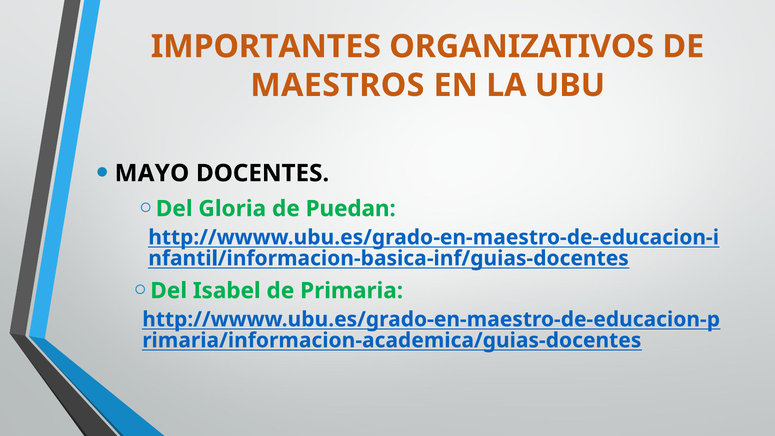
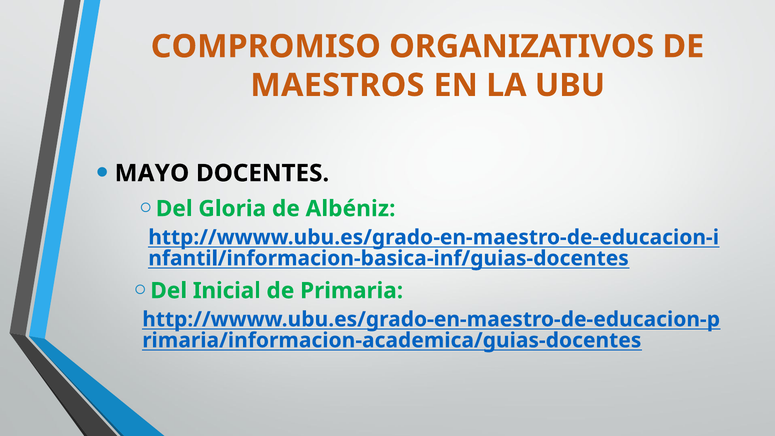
IMPORTANTES: IMPORTANTES -> COMPROMISO (266, 47)
Puedan: Puedan -> Albéniz (351, 209)
Isabel: Isabel -> Inicial (227, 291)
